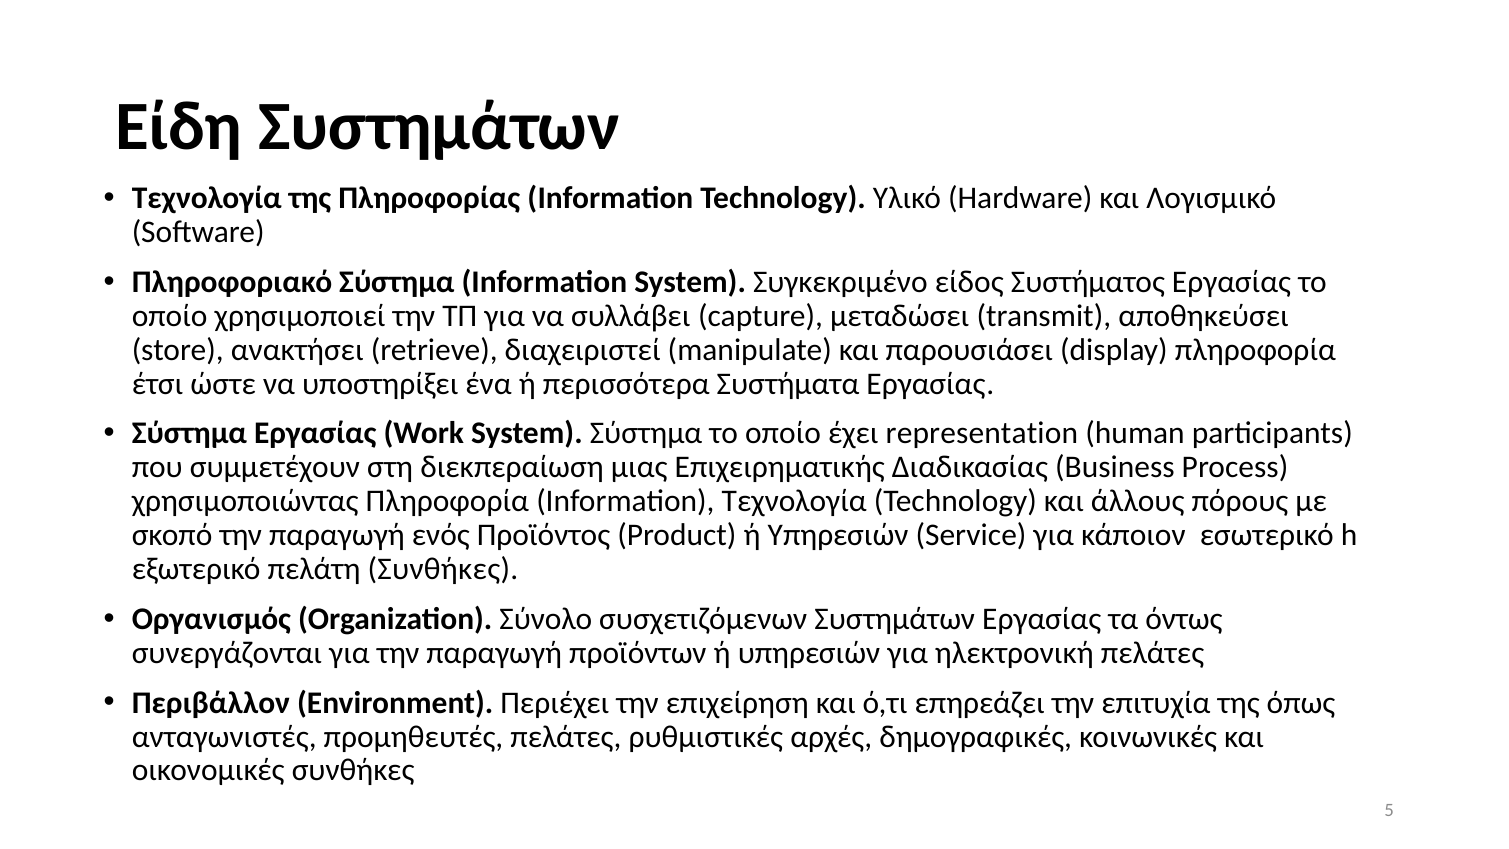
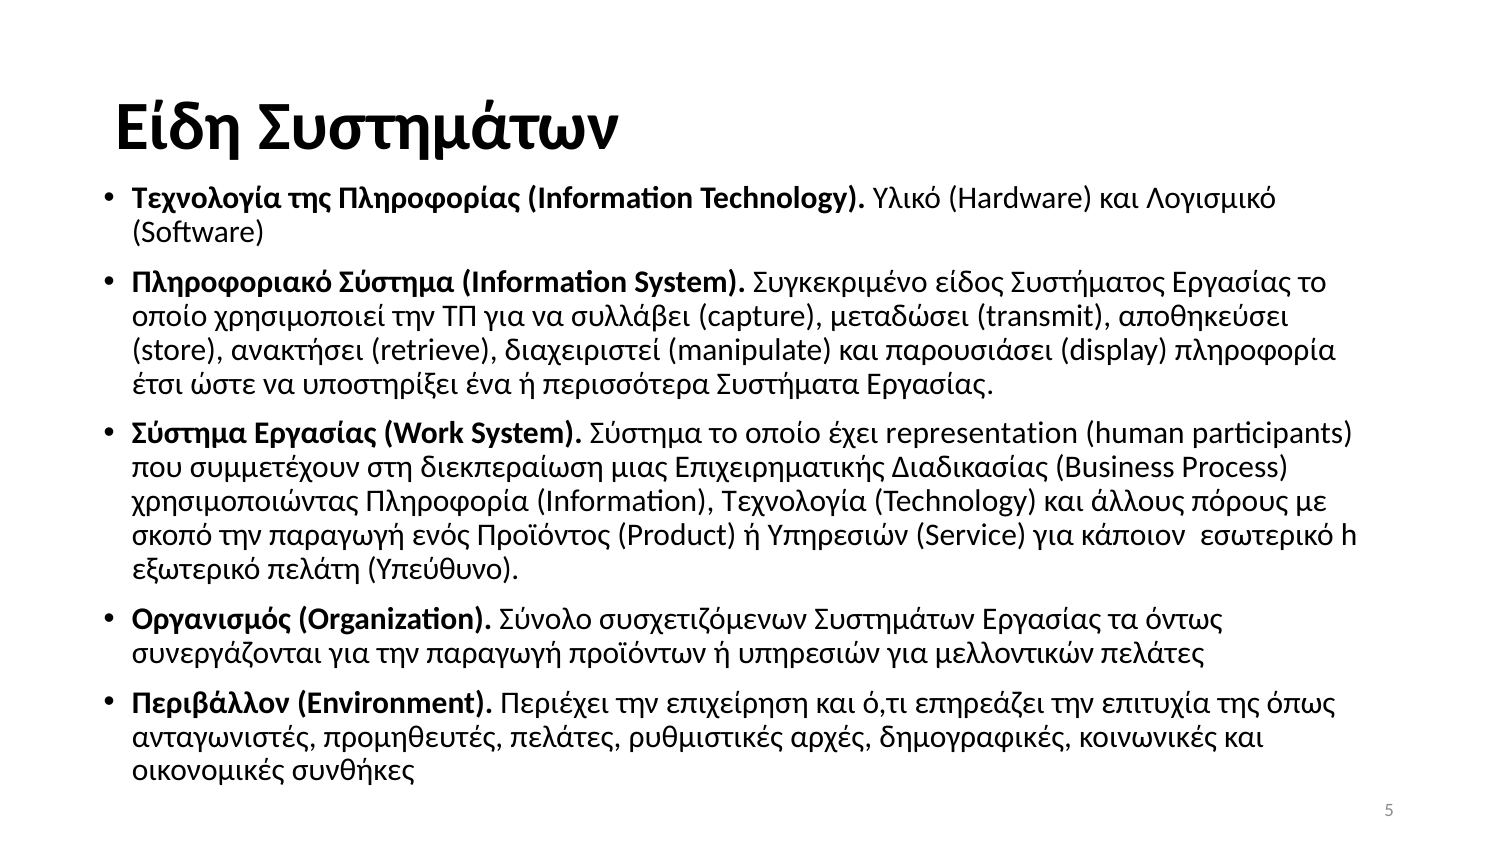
πελάτη Συνθήκες: Συνθήκες -> Υπεύθυνο (443, 569)
ηλεκτρονική: ηλεκτρονική -> μελλοντικών (1014, 653)
